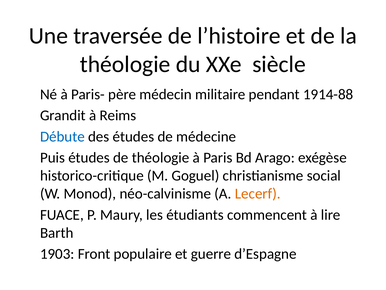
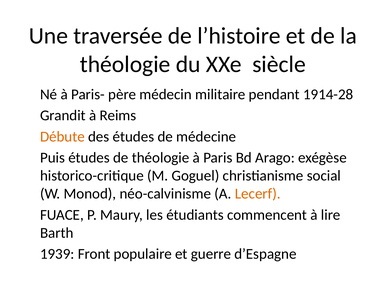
1914-88: 1914-88 -> 1914-28 (328, 94)
Débute colour: blue -> orange (62, 136)
1903: 1903 -> 1939 (57, 254)
